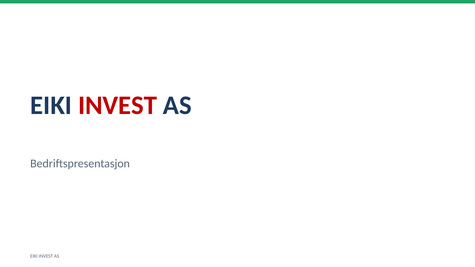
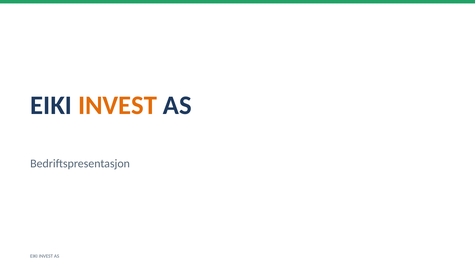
INVEST colour: red -> orange (118, 105)
